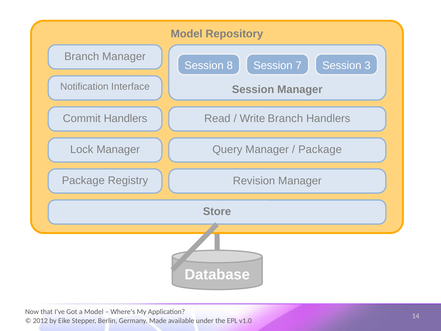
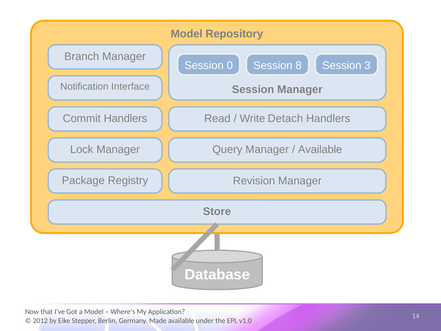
8: 8 -> 0 (230, 65)
7: 7 -> 8 (299, 65)
Write Branch: Branch -> Detach (285, 119)
Package: Package -> Available (320, 149)
